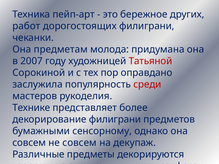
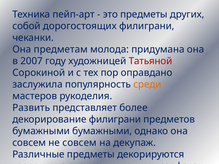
это бережное: бережное -> предметы (144, 14)
работ: работ -> собой (26, 26)
среди colour: red -> orange (147, 85)
Технике: Технике -> Развить (31, 108)
бумажными сенсорному: сенсорному -> бумажными (102, 131)
